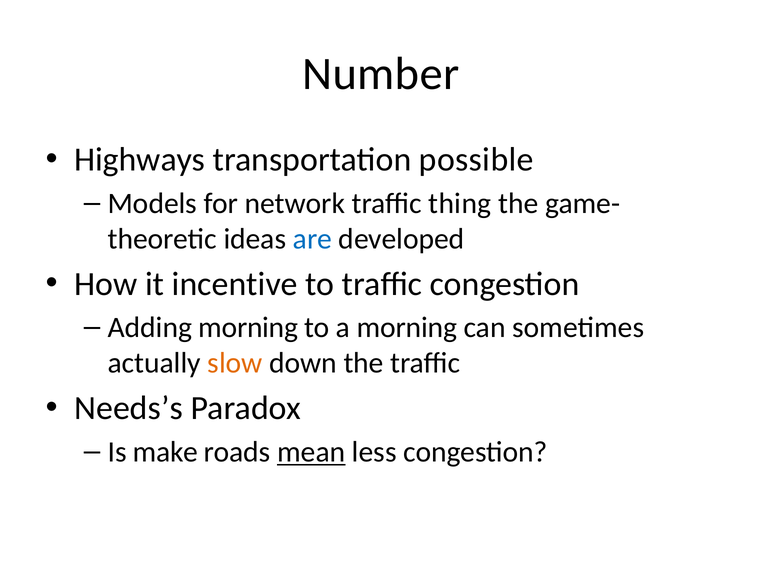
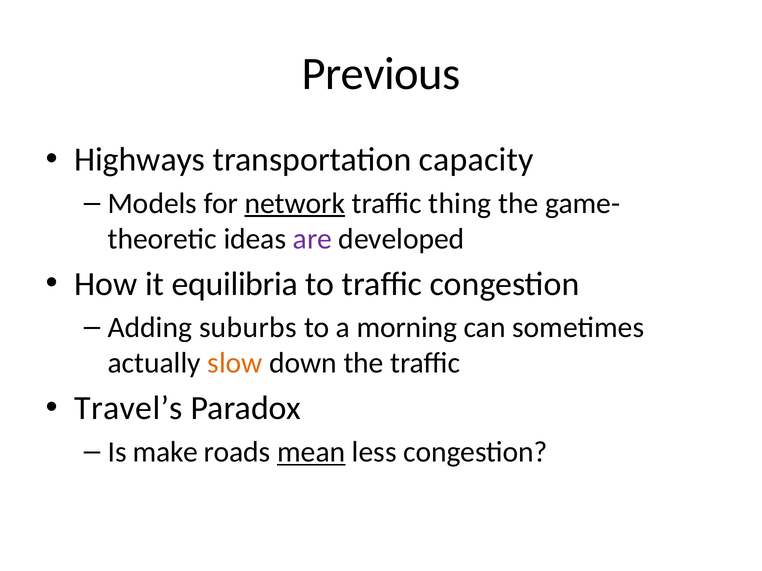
Number: Number -> Previous (381, 74)
possible: possible -> capacity (476, 160)
network underline: none -> present (295, 204)
are colour: blue -> purple (312, 239)
incentive: incentive -> equilibria (235, 284)
Adding morning: morning -> suburbs (248, 328)
Needs’s: Needs’s -> Travel’s (128, 409)
